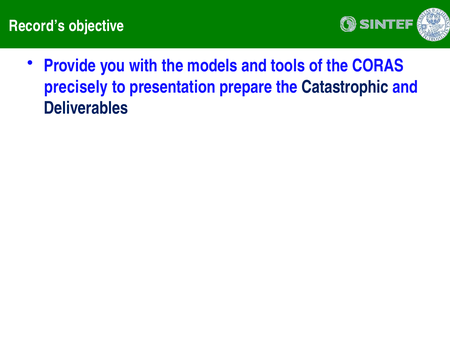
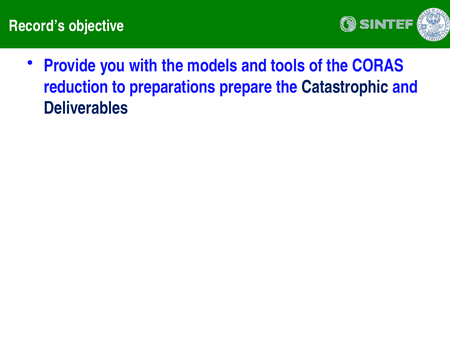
precisely: precisely -> reduction (76, 87)
presentation: presentation -> preparations (173, 87)
